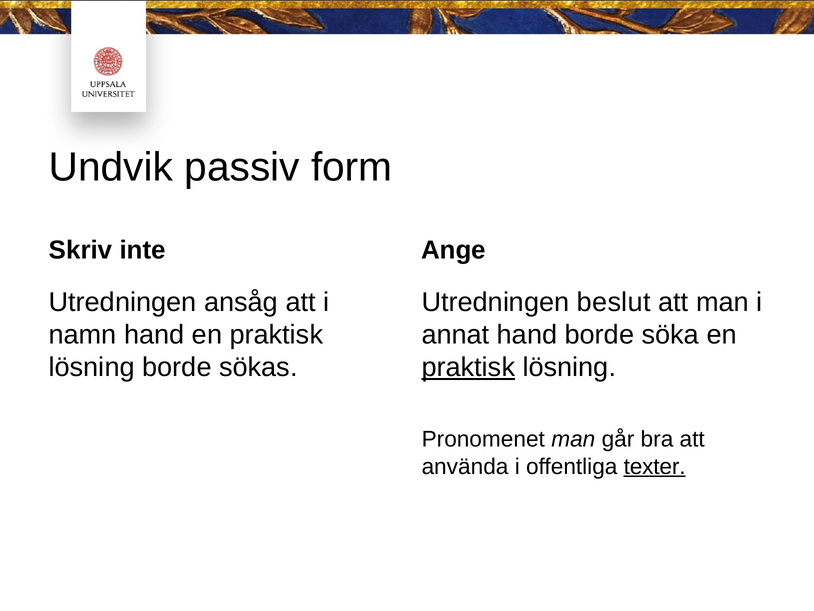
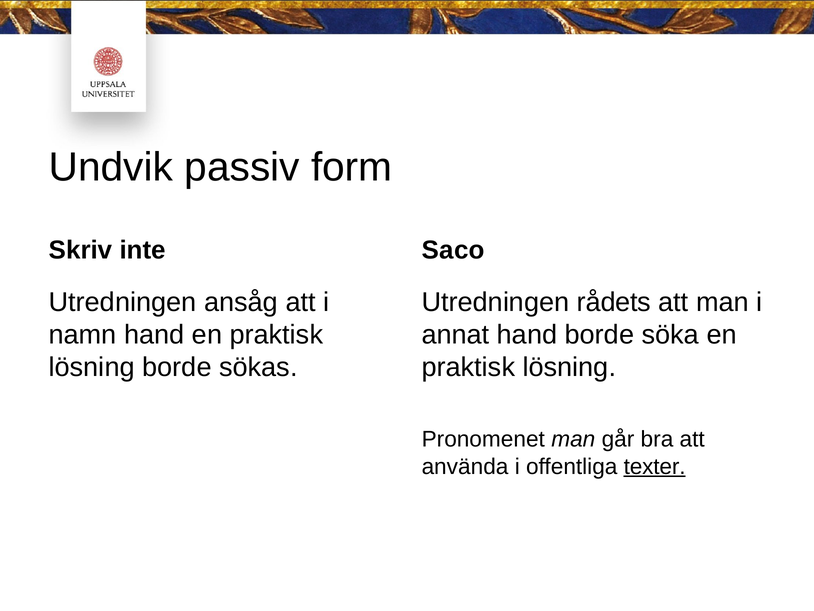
Ange: Ange -> Saco (453, 250)
beslut: beslut -> rådets (614, 302)
praktisk underline: present -> none (468, 367)
